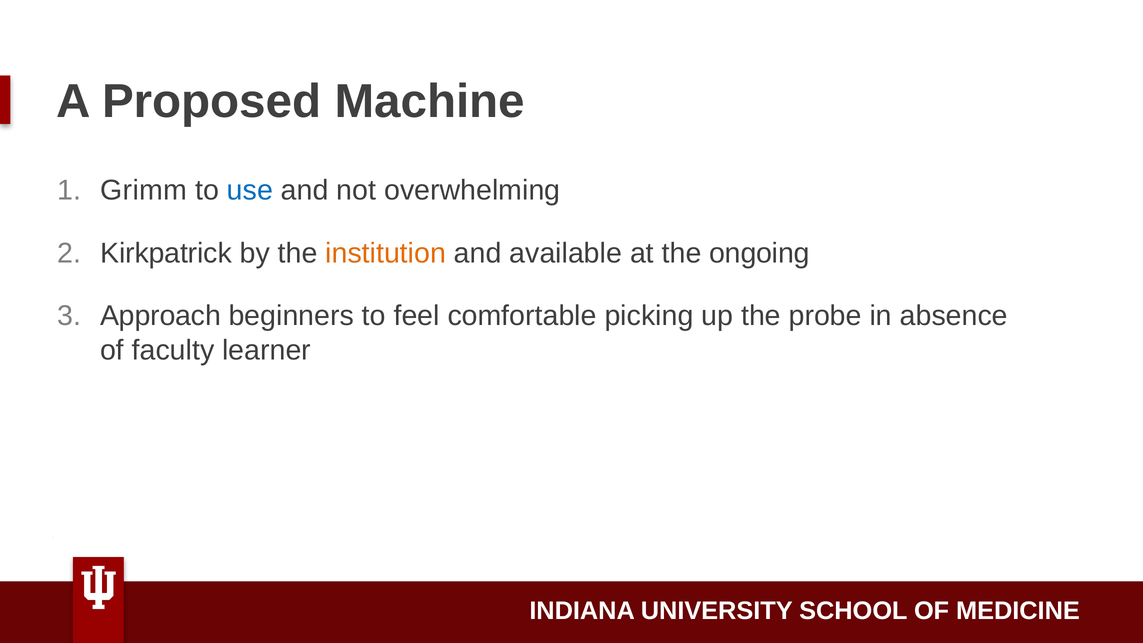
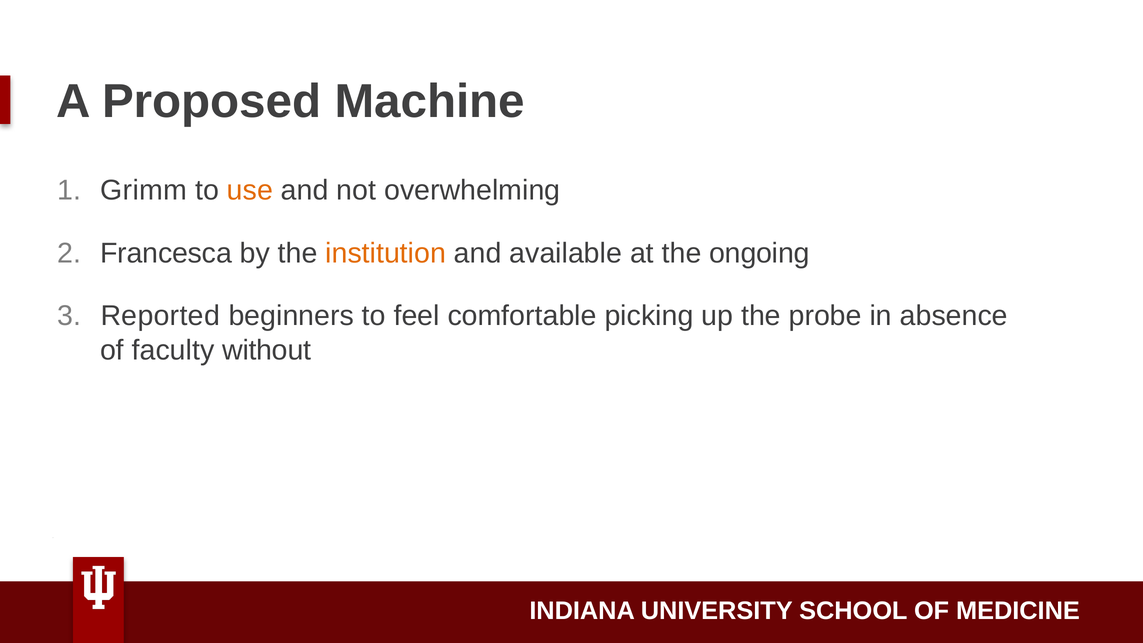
use colour: blue -> orange (250, 190)
Kirkpatrick: Kirkpatrick -> Francesca (166, 253)
Approach: Approach -> Reported (160, 316)
learner: learner -> without (267, 350)
